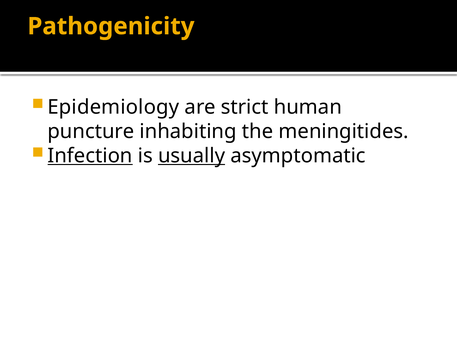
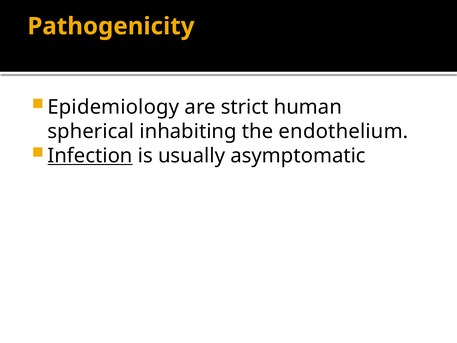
puncture: puncture -> spherical (91, 131)
meningitides: meningitides -> endothelium (343, 131)
usually underline: present -> none (192, 156)
